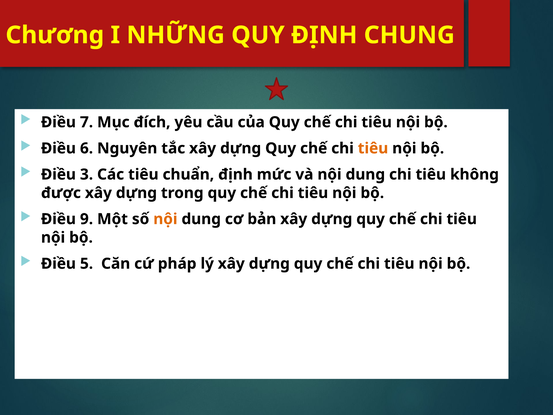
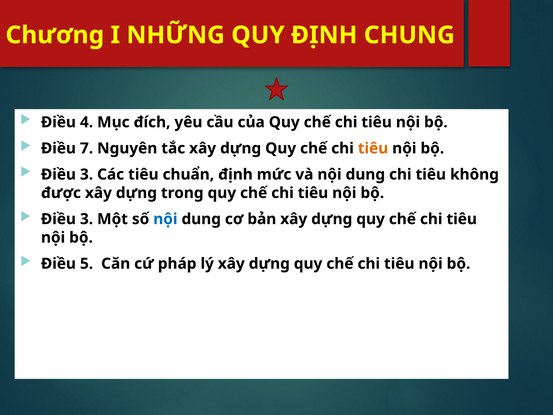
7: 7 -> 4 (87, 122)
6: 6 -> 7 (87, 148)
9: 9 -> 3 (87, 219)
nội colour: orange -> blue (165, 219)
